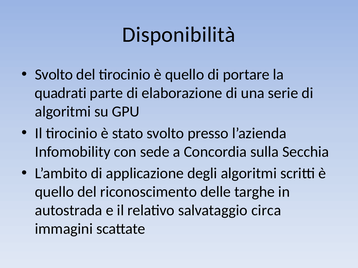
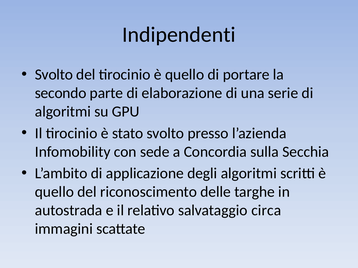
Disponibilità: Disponibilità -> Indipendenti (179, 35)
quadrati: quadrati -> secondo (61, 93)
